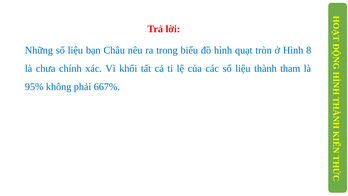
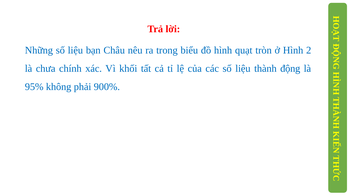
8: 8 -> 2 (309, 50)
tham: tham -> động (290, 68)
667%: 667% -> 900% (107, 87)
